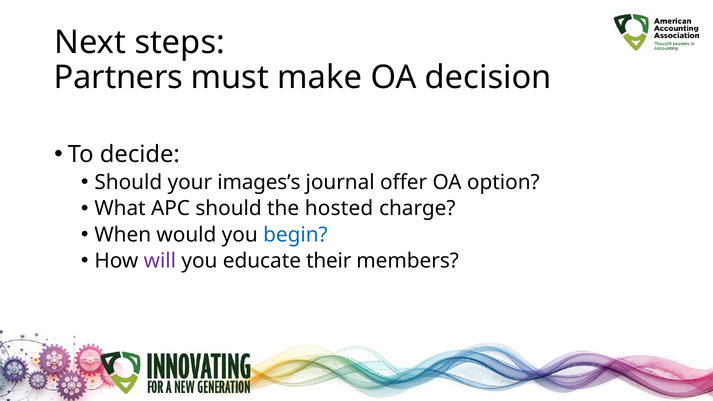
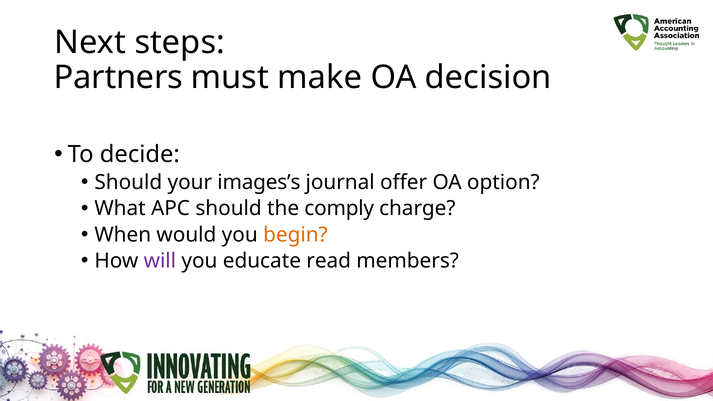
hosted: hosted -> comply (339, 209)
begin colour: blue -> orange (295, 235)
their: their -> read (329, 261)
